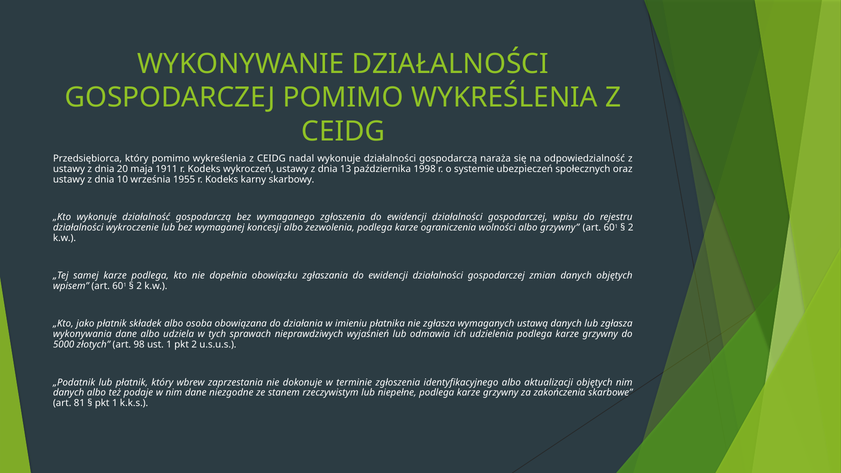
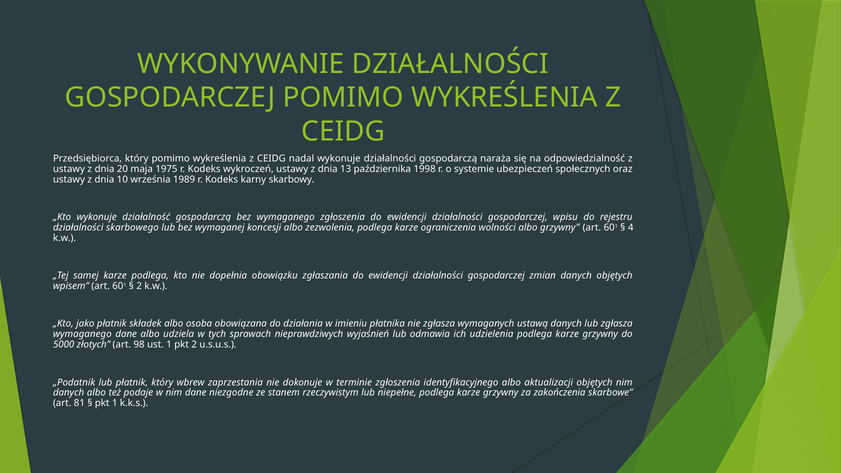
1911: 1911 -> 1975 (166, 169)
1955: 1955 -> 1989 (184, 179)
wykroczenie: wykroczenie -> skarbowego (132, 228)
2: 2 -> 4 (631, 228)
wykonywania: wykonywania -> wymaganego (82, 334)
